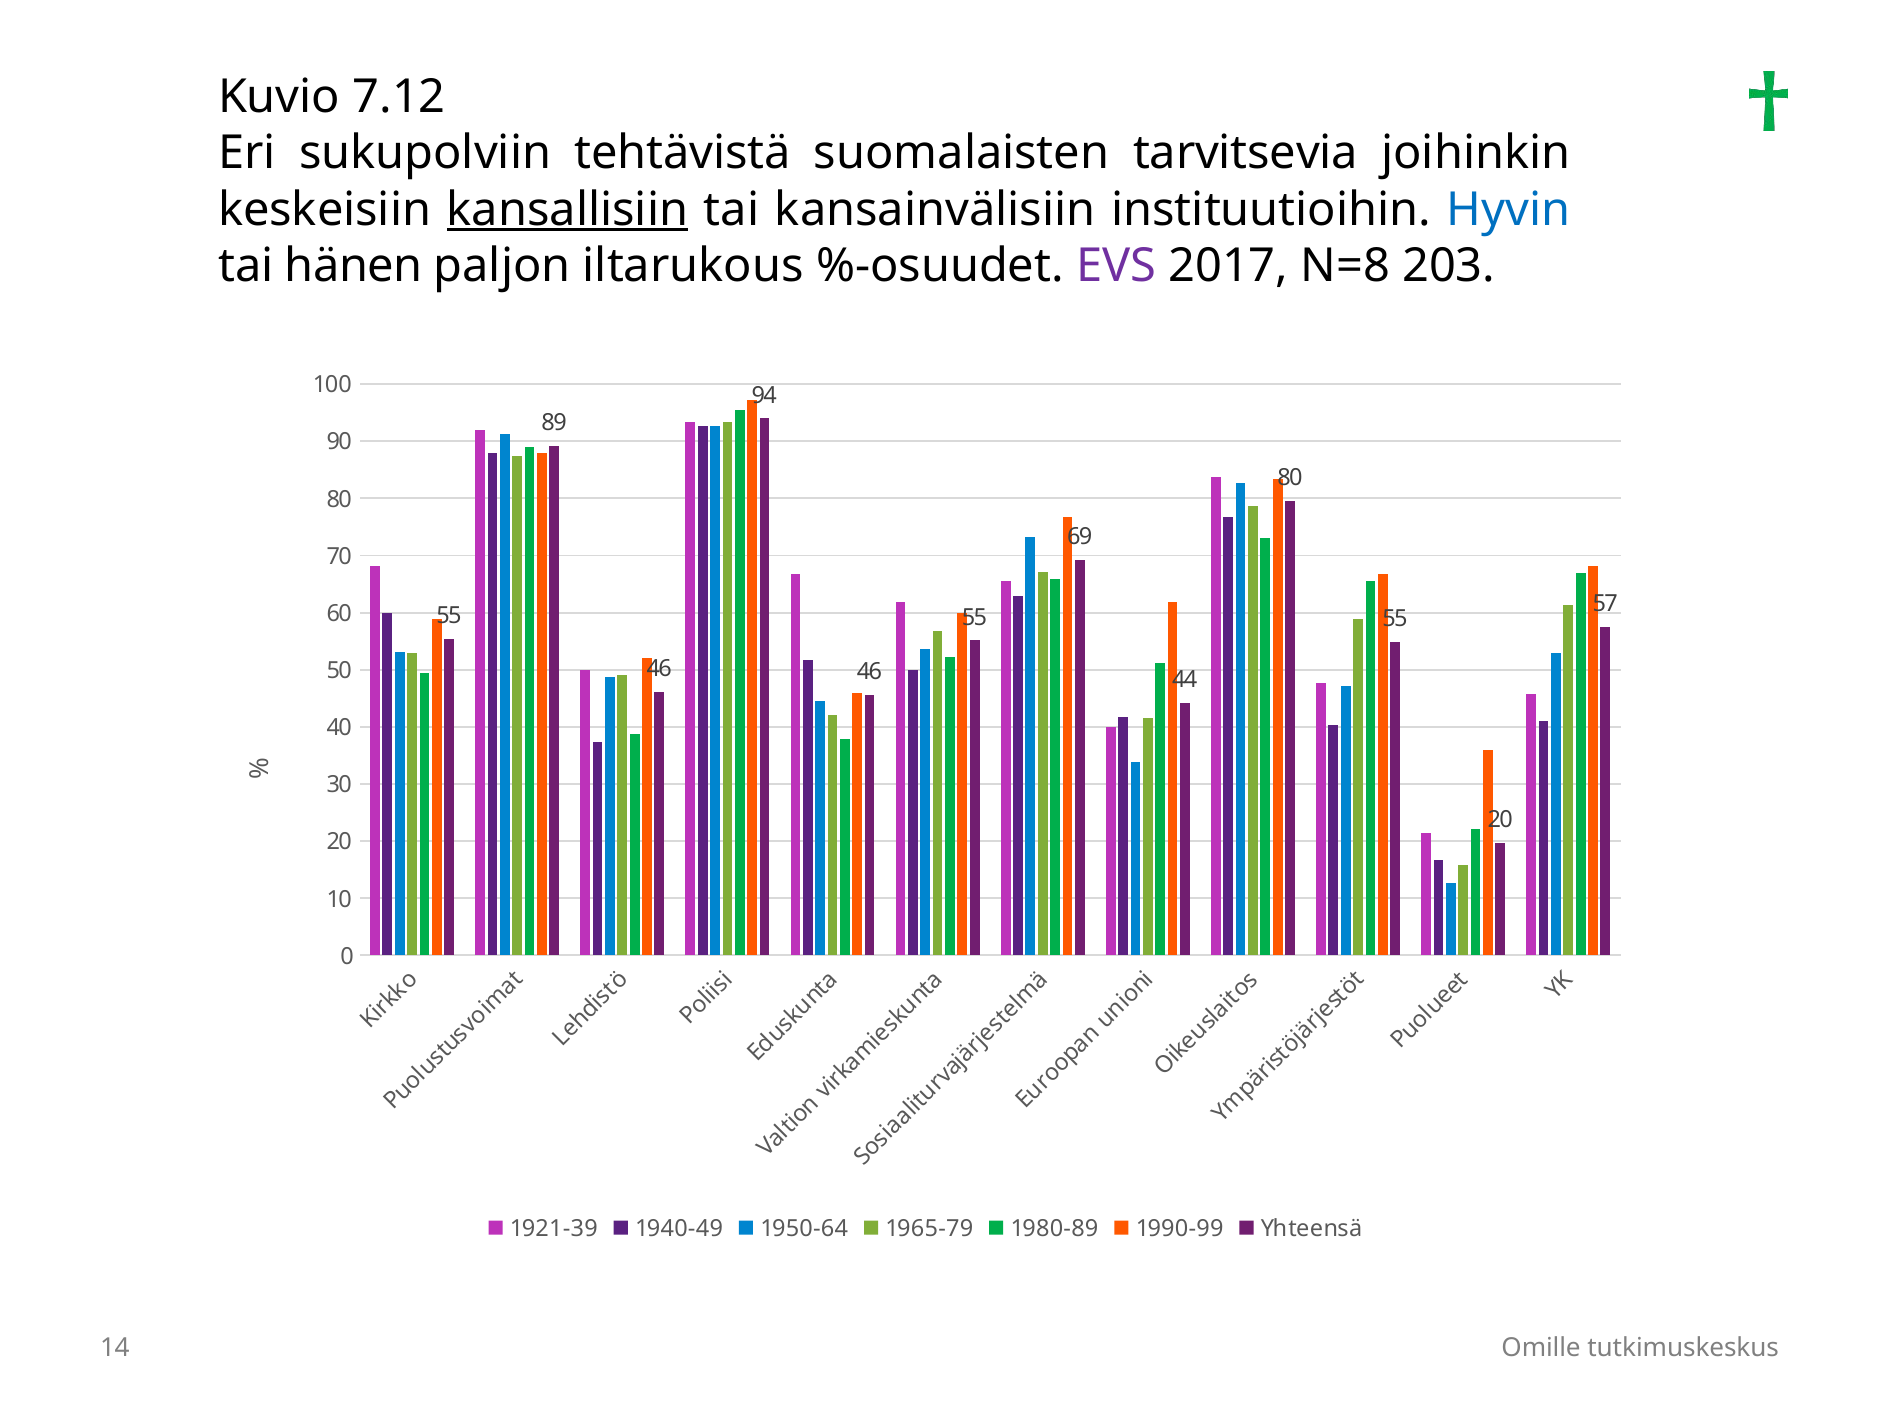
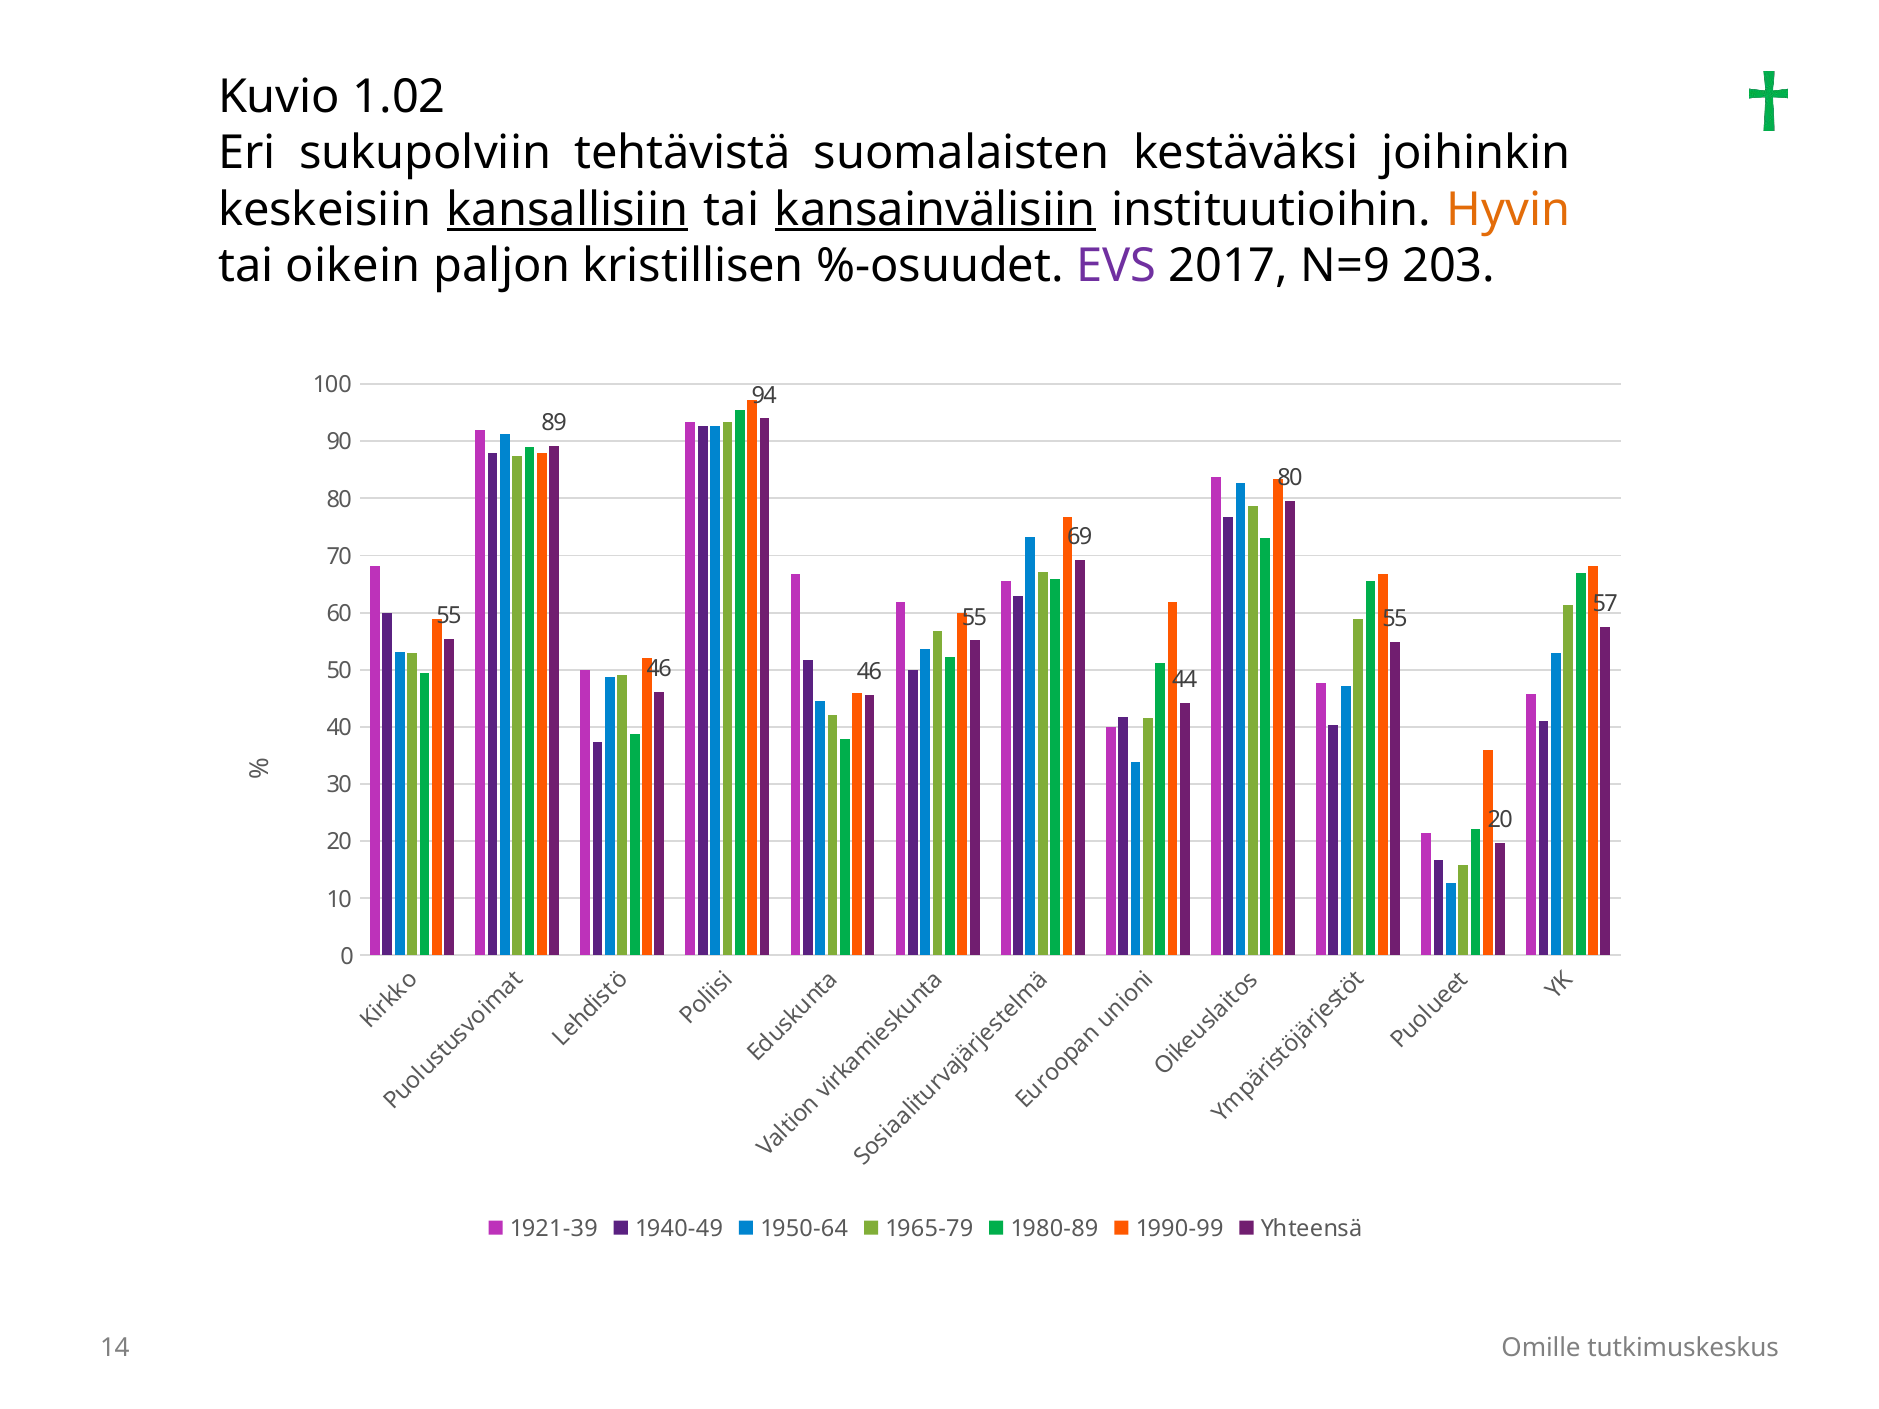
7.12: 7.12 -> 1.02 (399, 97)
tarvitsevia: tarvitsevia -> kestäväksi (1246, 153)
kansainvälisiin underline: none -> present (935, 210)
Hyvin colour: blue -> orange (1509, 210)
hänen: hänen -> oikein (353, 266)
iltarukous: iltarukous -> kristillisen (693, 266)
N=8: N=8 -> N=9 (1345, 266)
